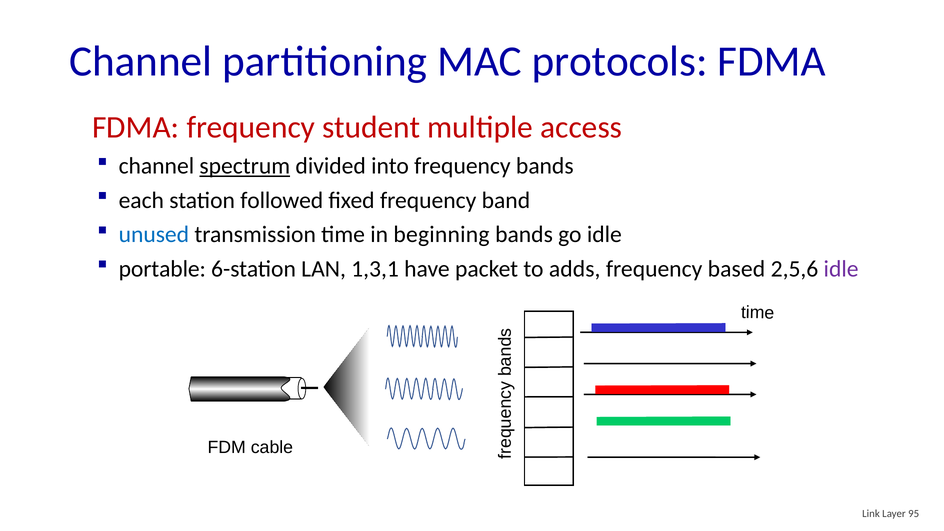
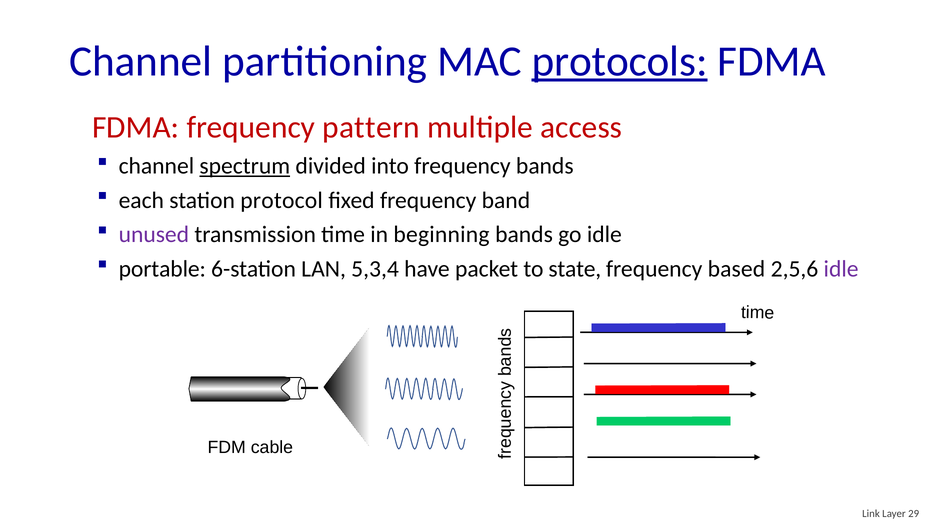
protocols underline: none -> present (620, 61)
student: student -> pattern (371, 128)
followed: followed -> protocol (282, 200)
unused colour: blue -> purple (154, 235)
1,3,1: 1,3,1 -> 5,3,4 (375, 269)
adds: adds -> state (575, 269)
95: 95 -> 29 (914, 514)
